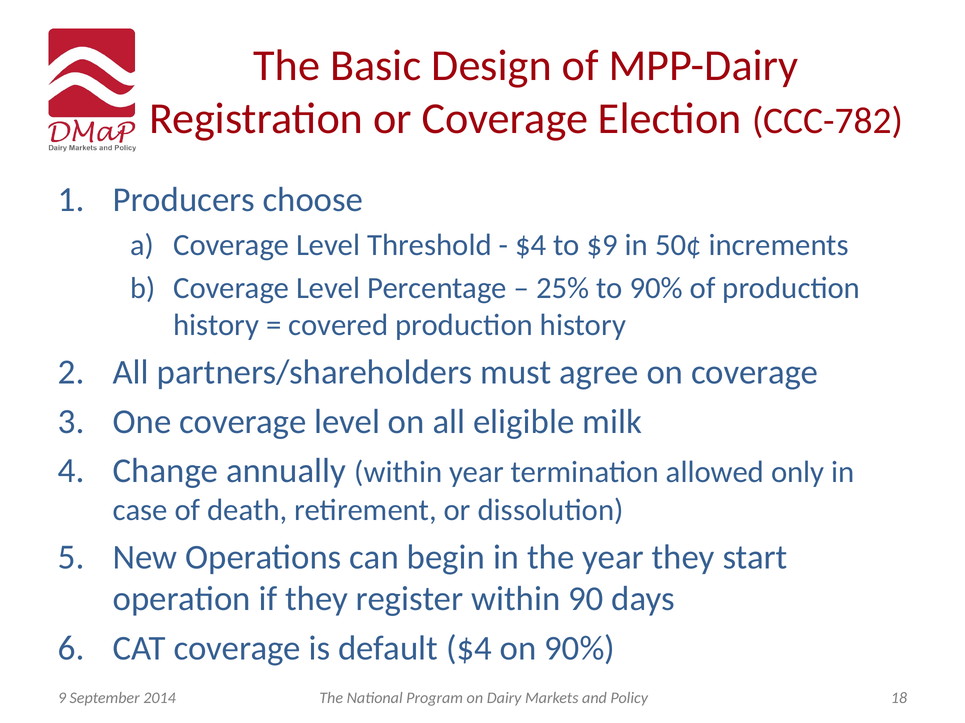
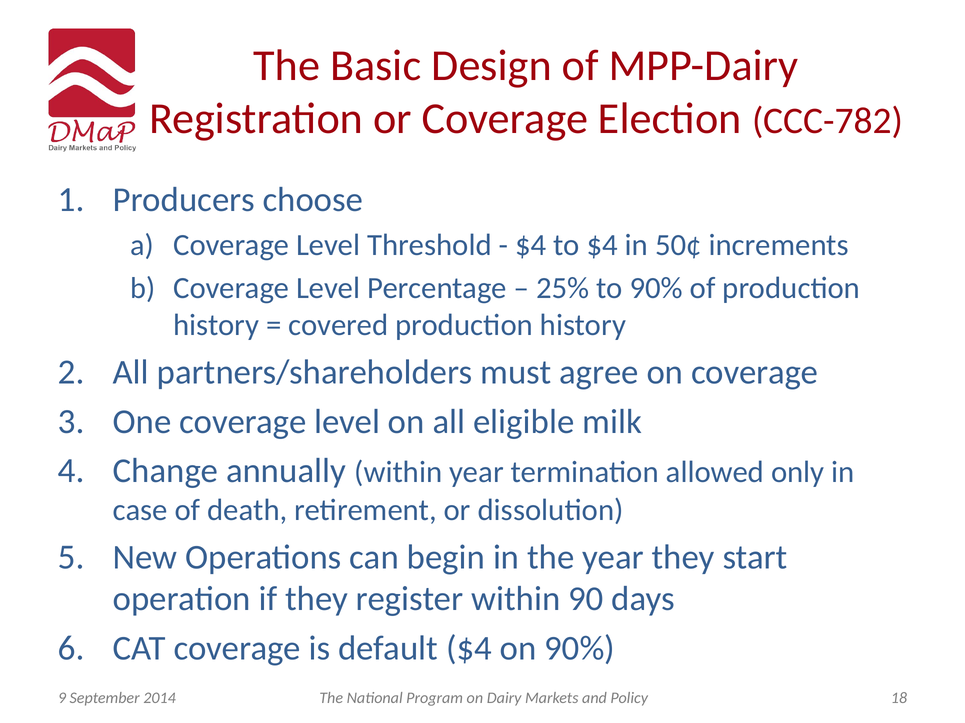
to $9: $9 -> $4 (602, 245)
